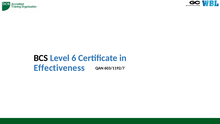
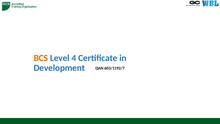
BCS colour: black -> orange (41, 58)
6: 6 -> 4 (74, 58)
Effectiveness: Effectiveness -> Development (59, 68)
